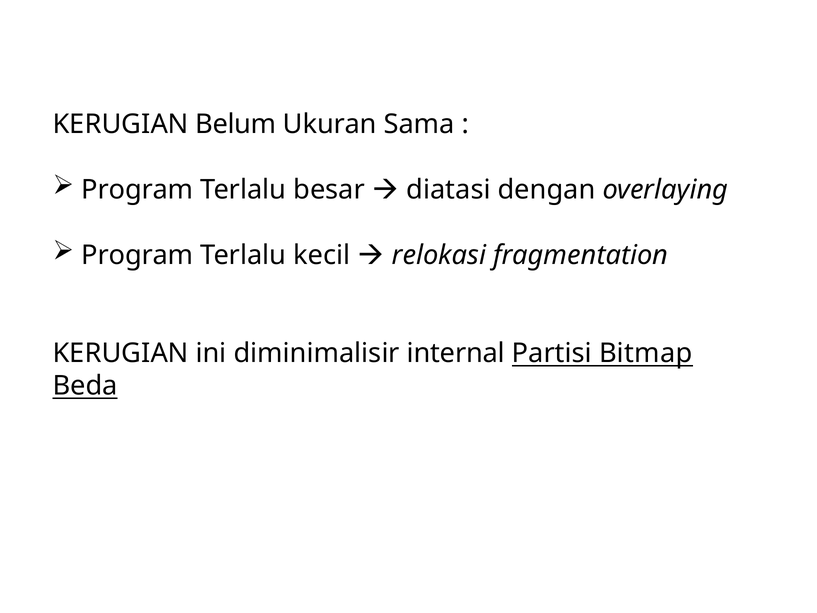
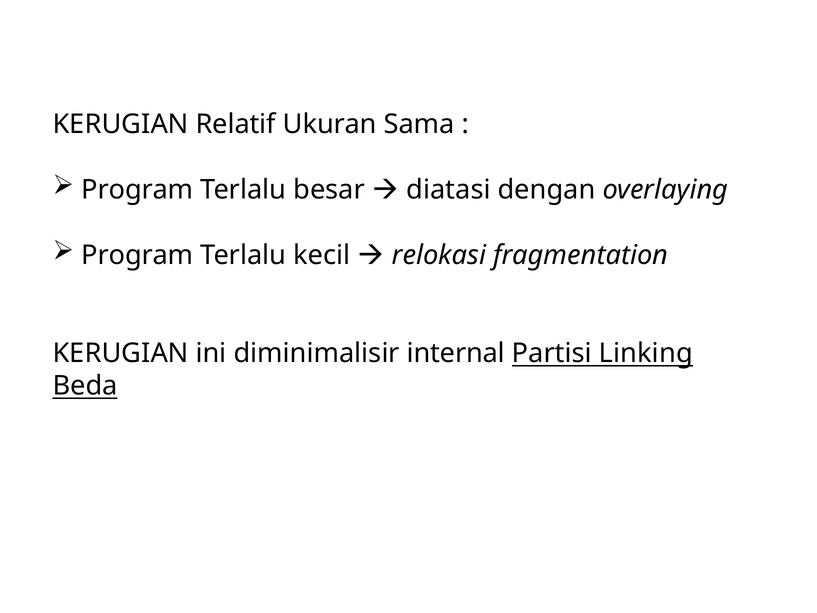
Belum: Belum -> Relatif (236, 124)
Bitmap: Bitmap -> Linking (646, 353)
